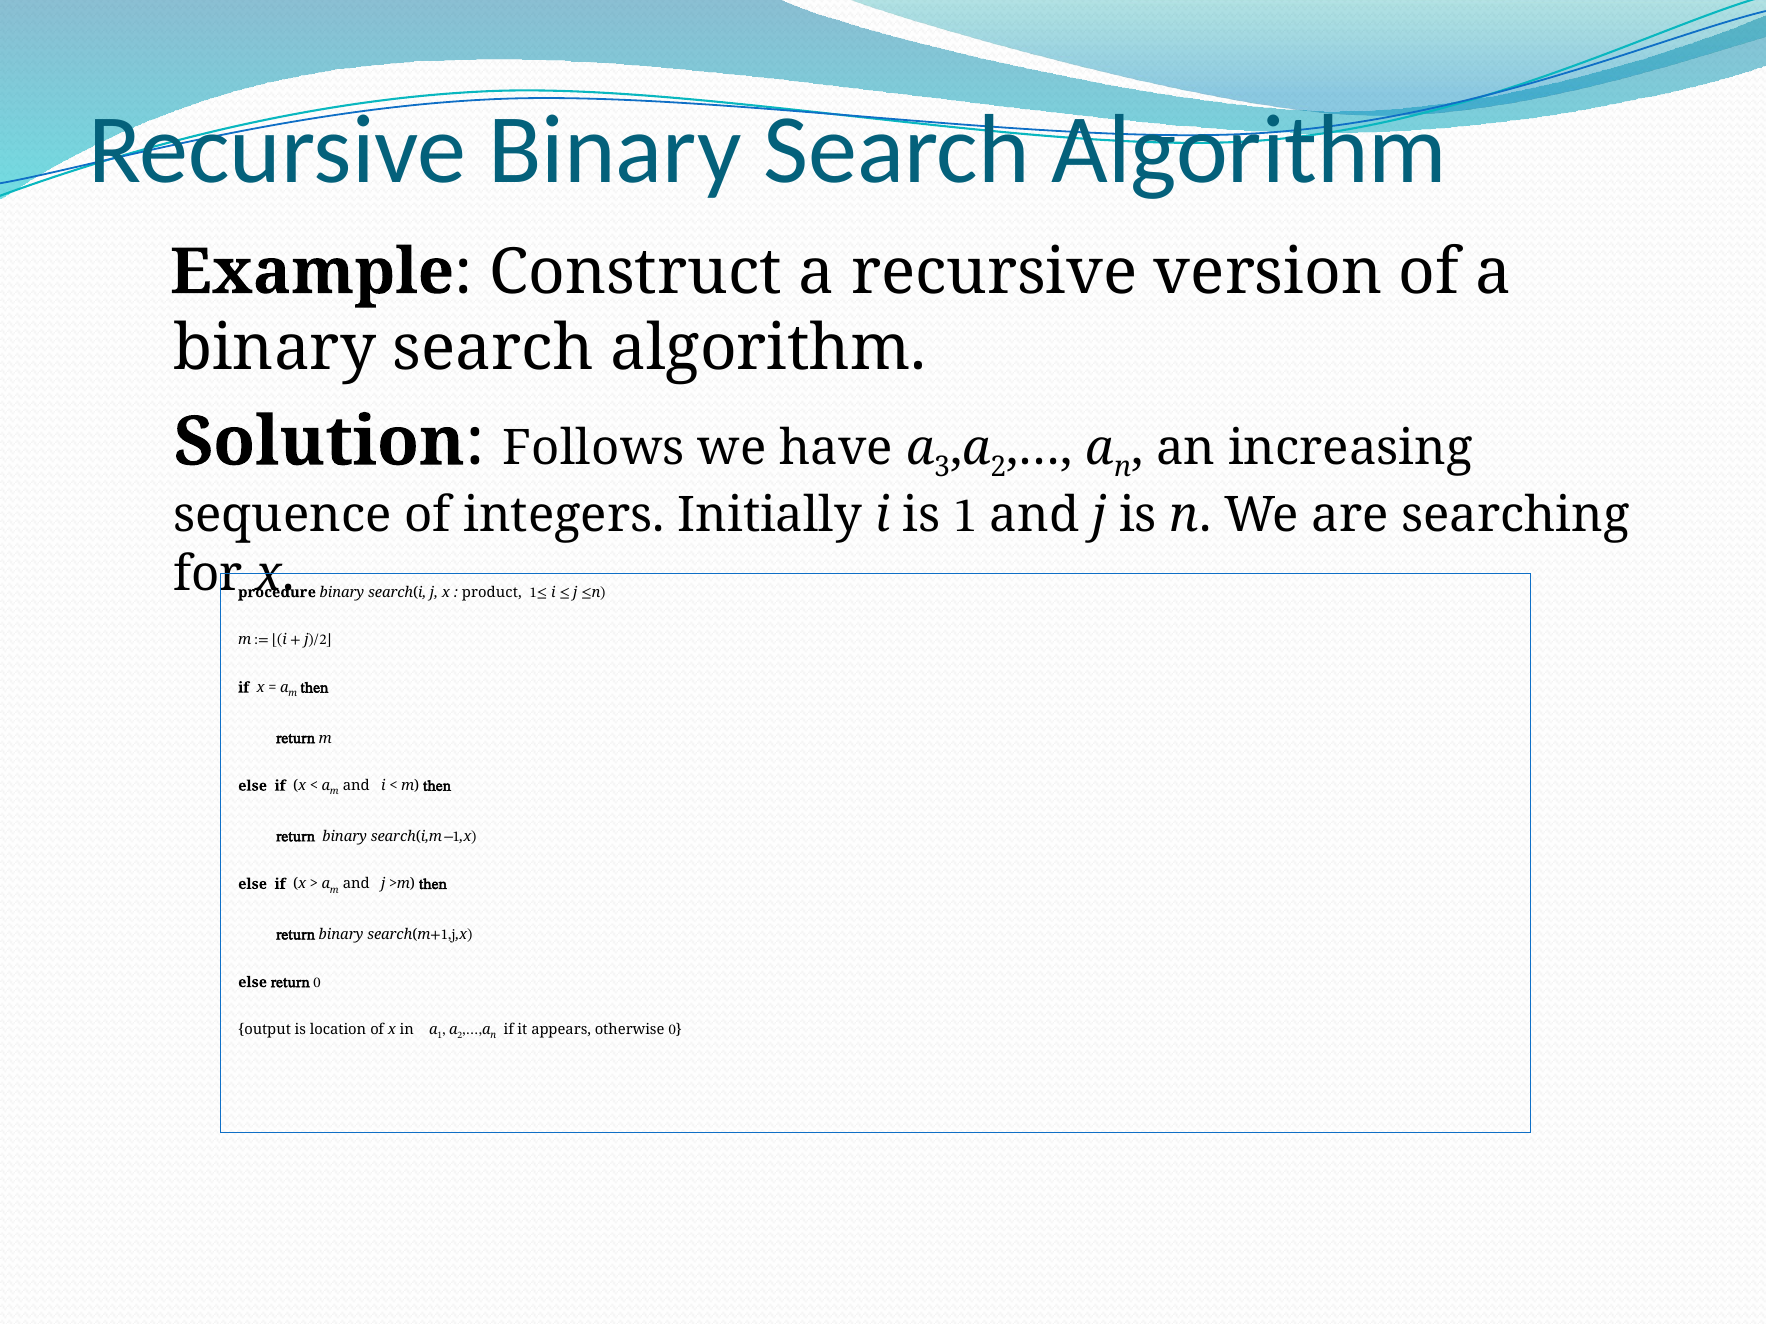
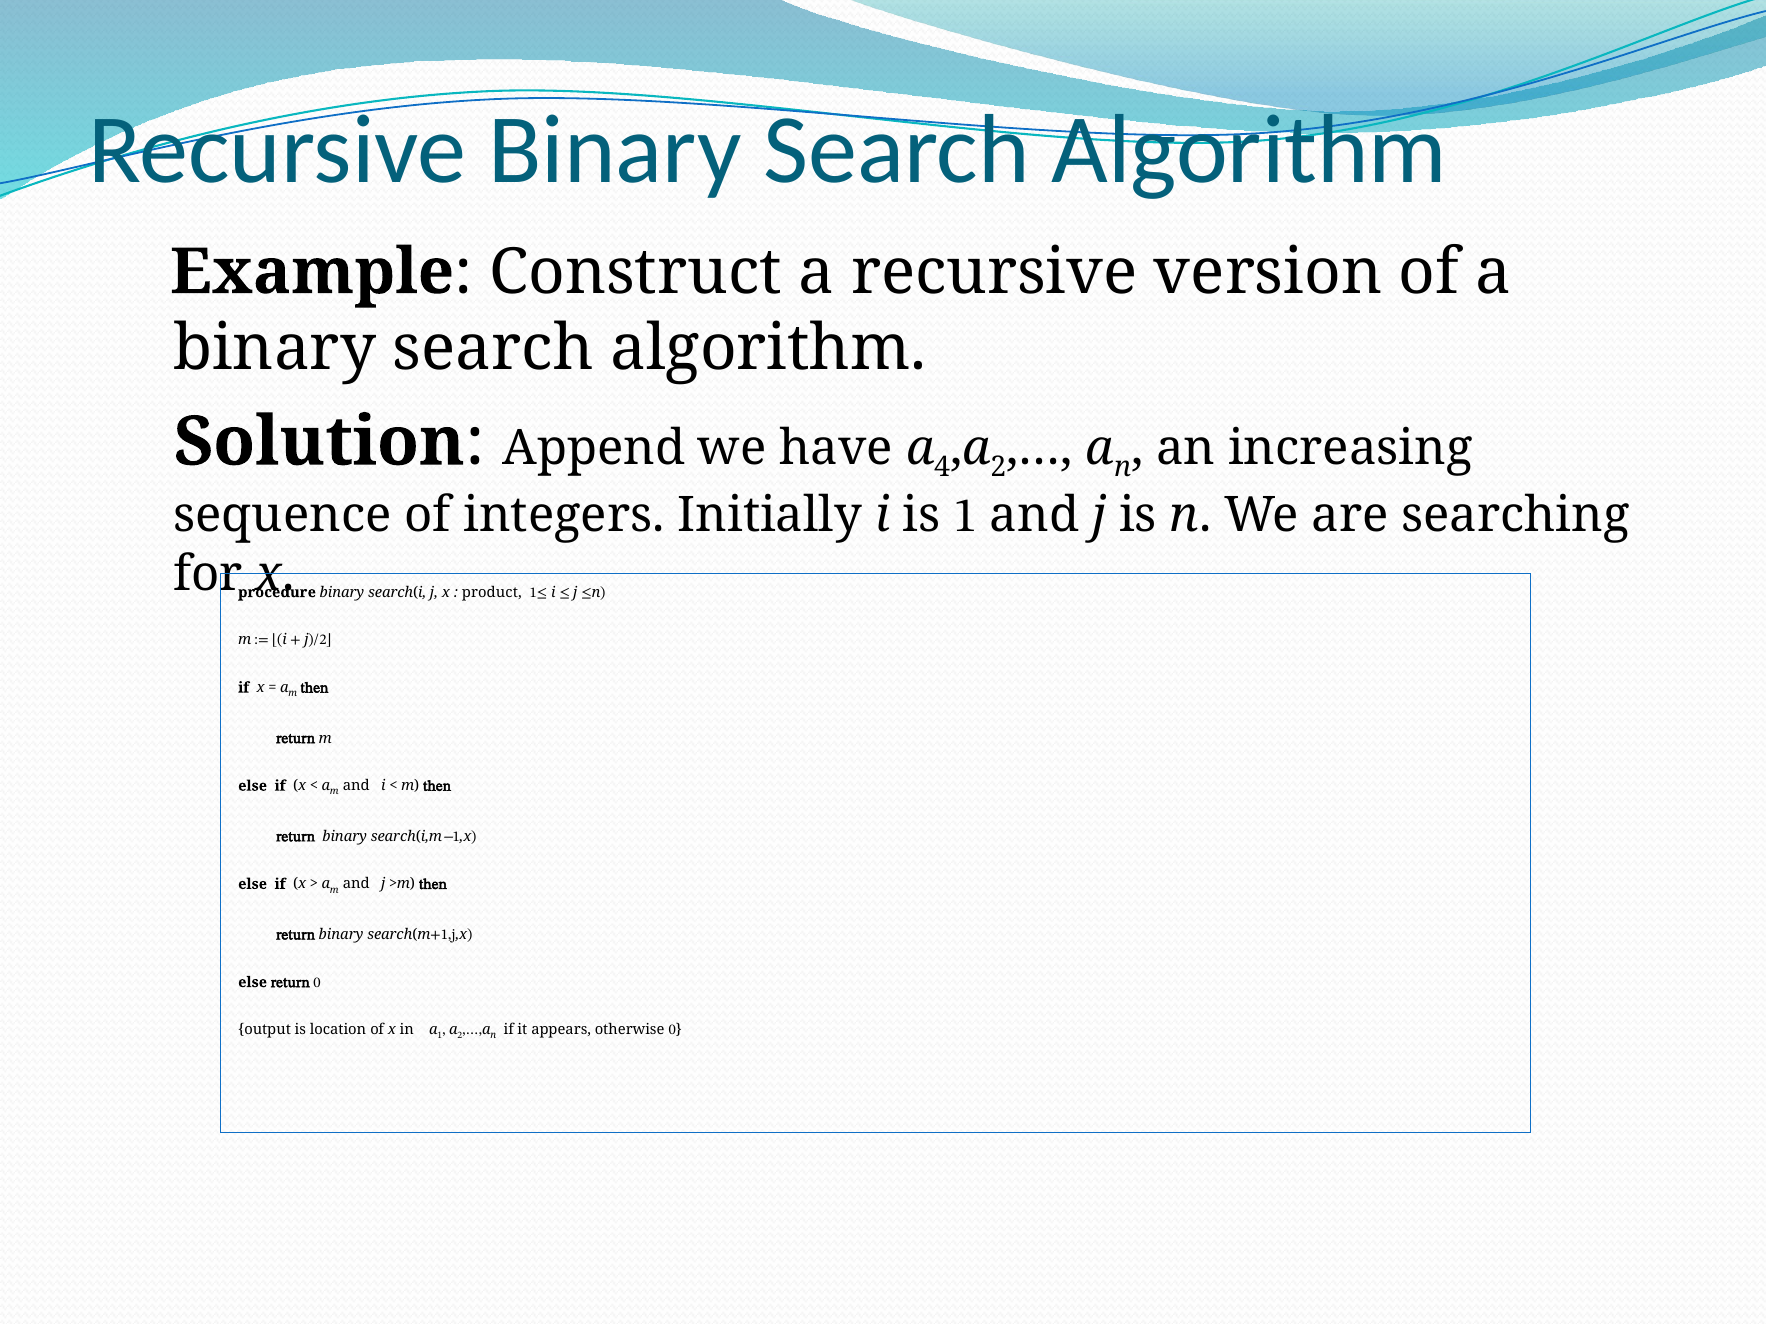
Follows: Follows -> Append (594, 449)
3: 3 -> 4 (942, 468)
